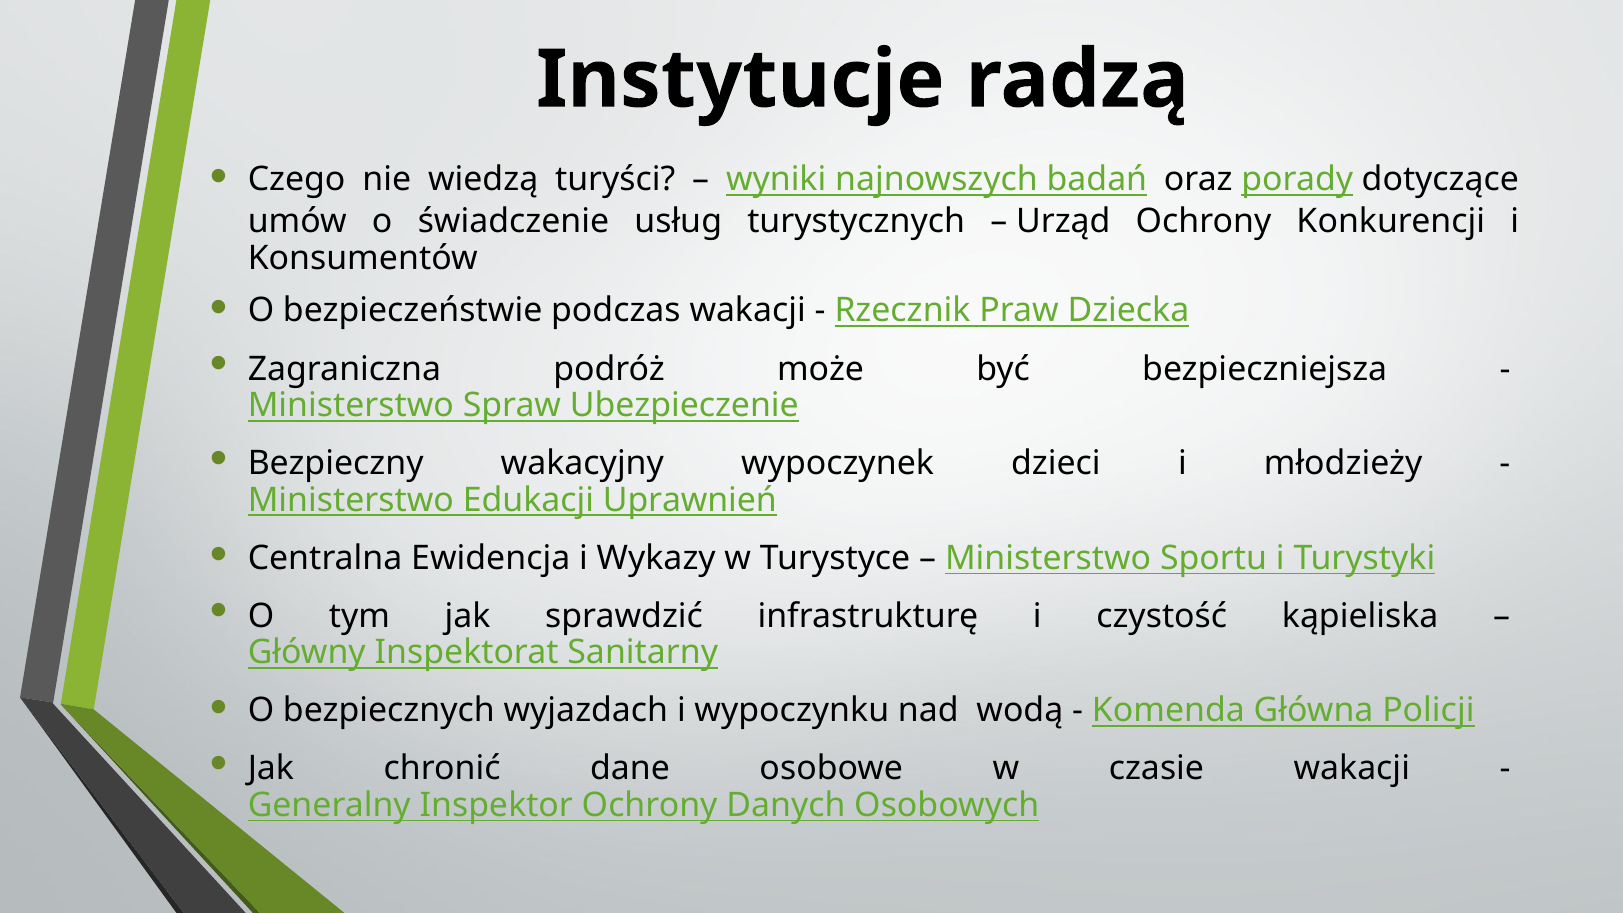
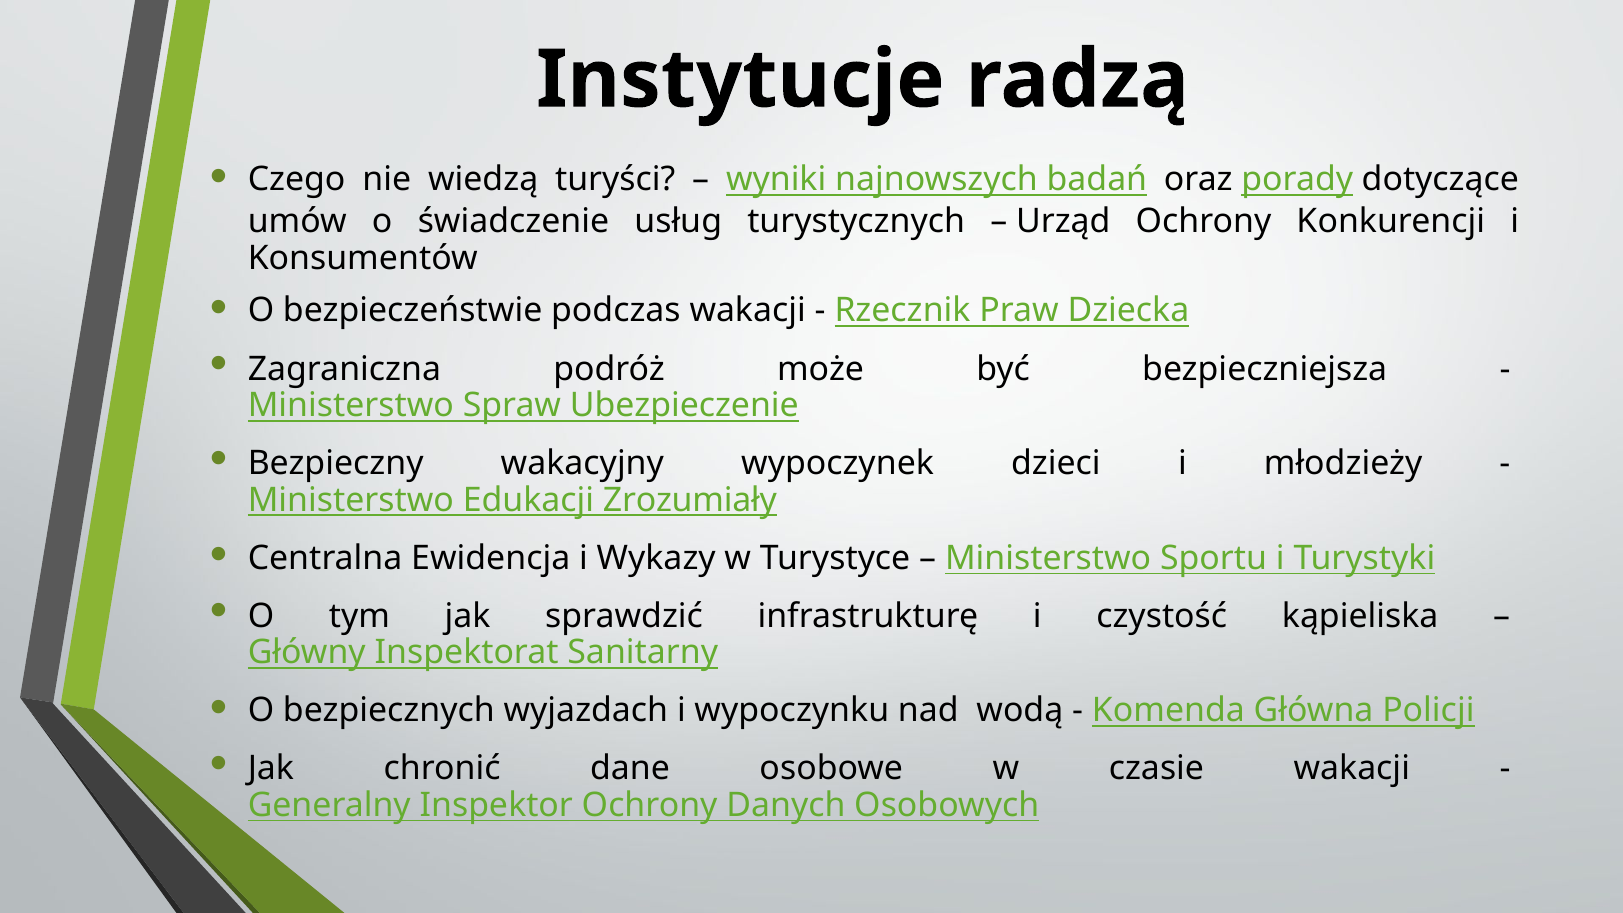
Uprawnień: Uprawnień -> Zrozumiały (690, 500)
